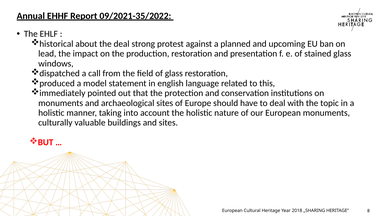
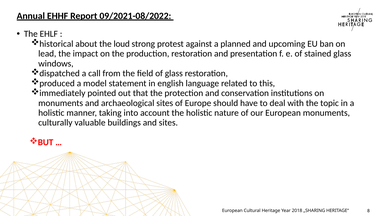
09/2021-35/2022: 09/2021-35/2022 -> 09/2021-08/2022 (135, 16)
the deal: deal -> loud (122, 44)
